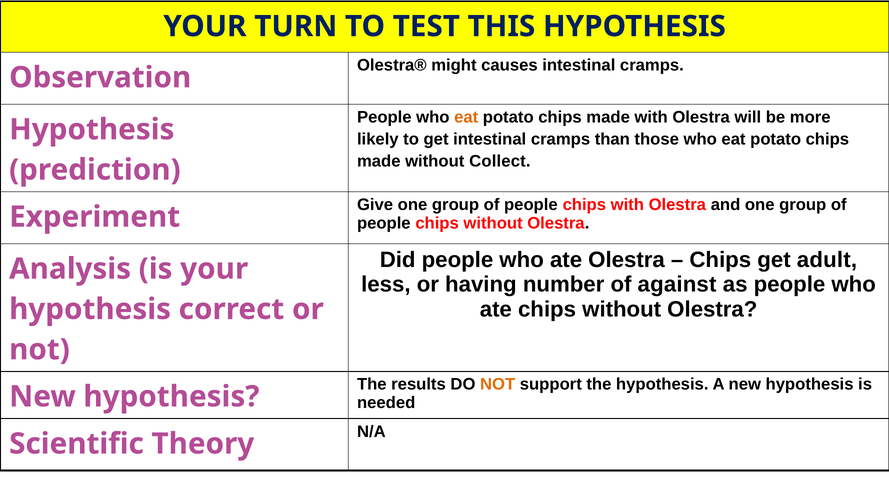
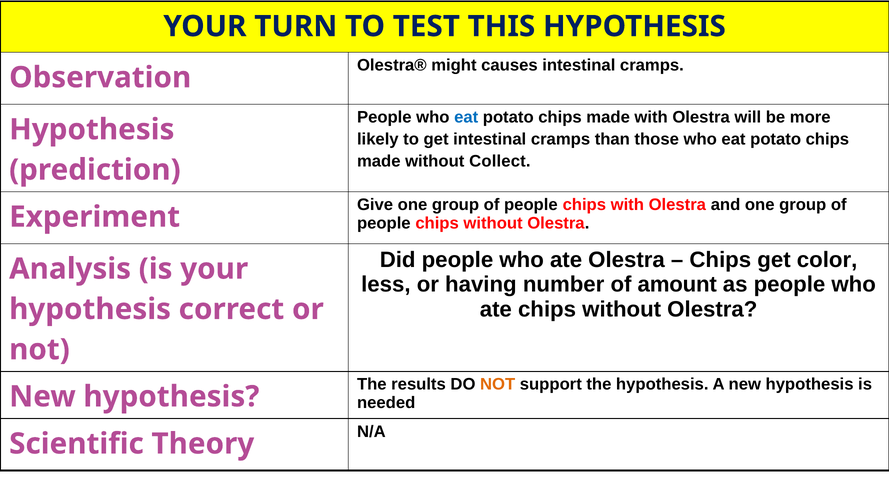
eat colour: orange -> blue (466, 117)
adult: adult -> color (827, 260)
against: against -> amount (677, 285)
